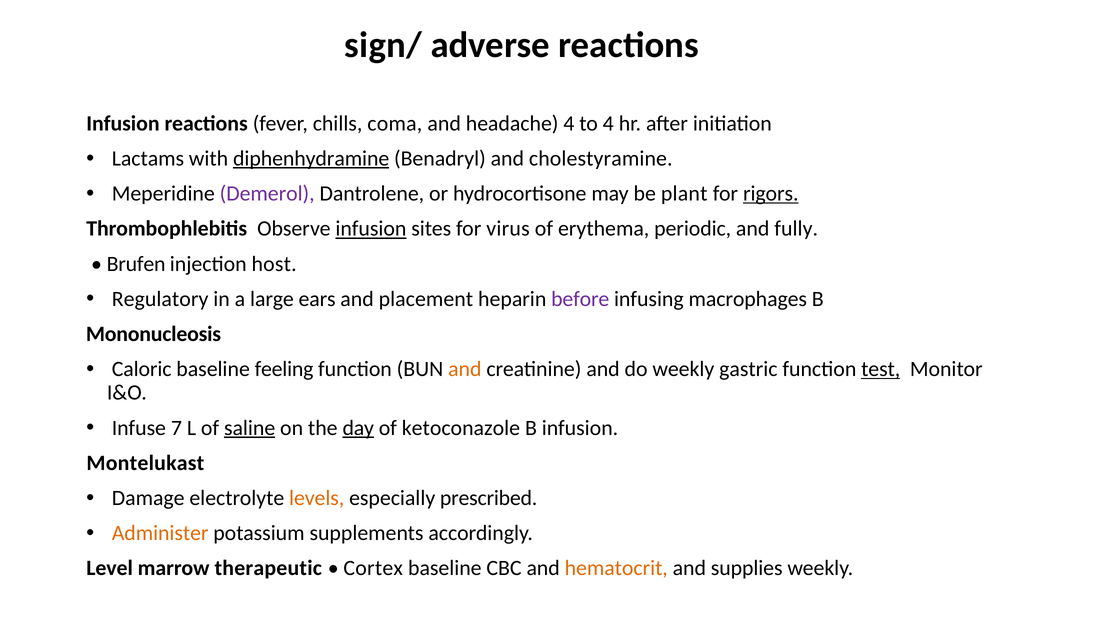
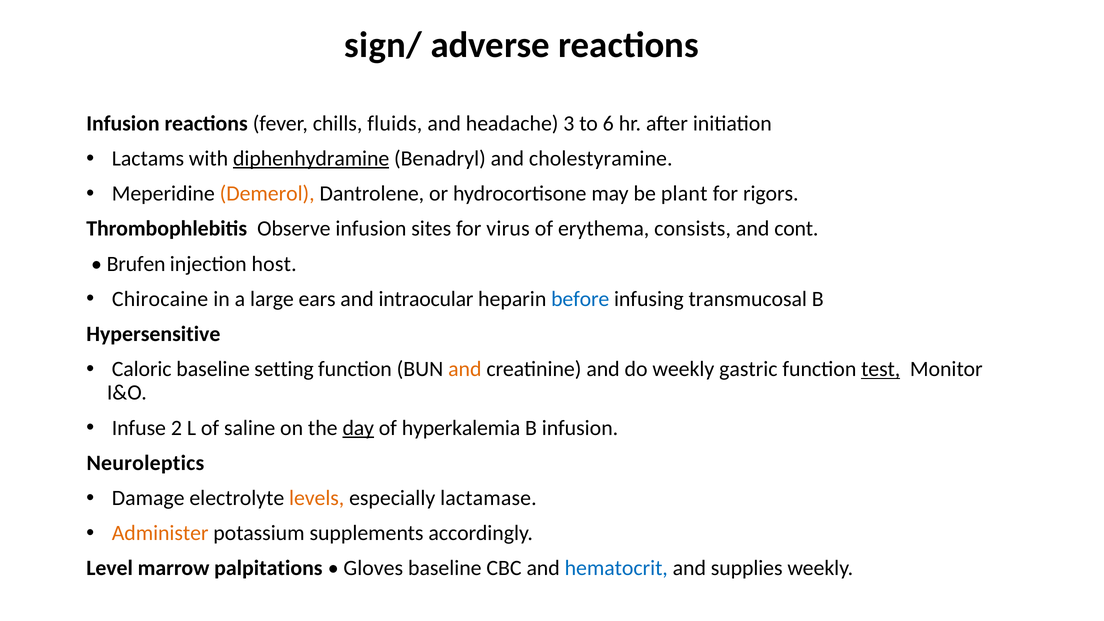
coma: coma -> fluids (395, 123)
headache 4: 4 -> 3 (569, 123)
to 4: 4 -> 6 (608, 123)
Demerol colour: purple -> orange (267, 194)
rigors underline: present -> none (771, 194)
infusion underline: present -> none (371, 229)
periodic: periodic -> consists (693, 229)
fully: fully -> cont (796, 229)
Regulatory: Regulatory -> Chirocaine (160, 299)
placement: placement -> intraocular (426, 299)
before colour: purple -> blue (580, 299)
macrophages: macrophages -> transmucosal (748, 299)
Mononucleosis: Mononucleosis -> Hypersensitive (153, 334)
feeling: feeling -> setting (284, 369)
7: 7 -> 2 (176, 428)
saline underline: present -> none (250, 428)
ketoconazole: ketoconazole -> hyperkalemia (461, 428)
Montelukast: Montelukast -> Neuroleptics (145, 463)
prescribed: prescribed -> lactamase (488, 498)
therapeutic: therapeutic -> palpitations (268, 568)
Cortex: Cortex -> Gloves (373, 568)
hematocrit colour: orange -> blue (616, 568)
